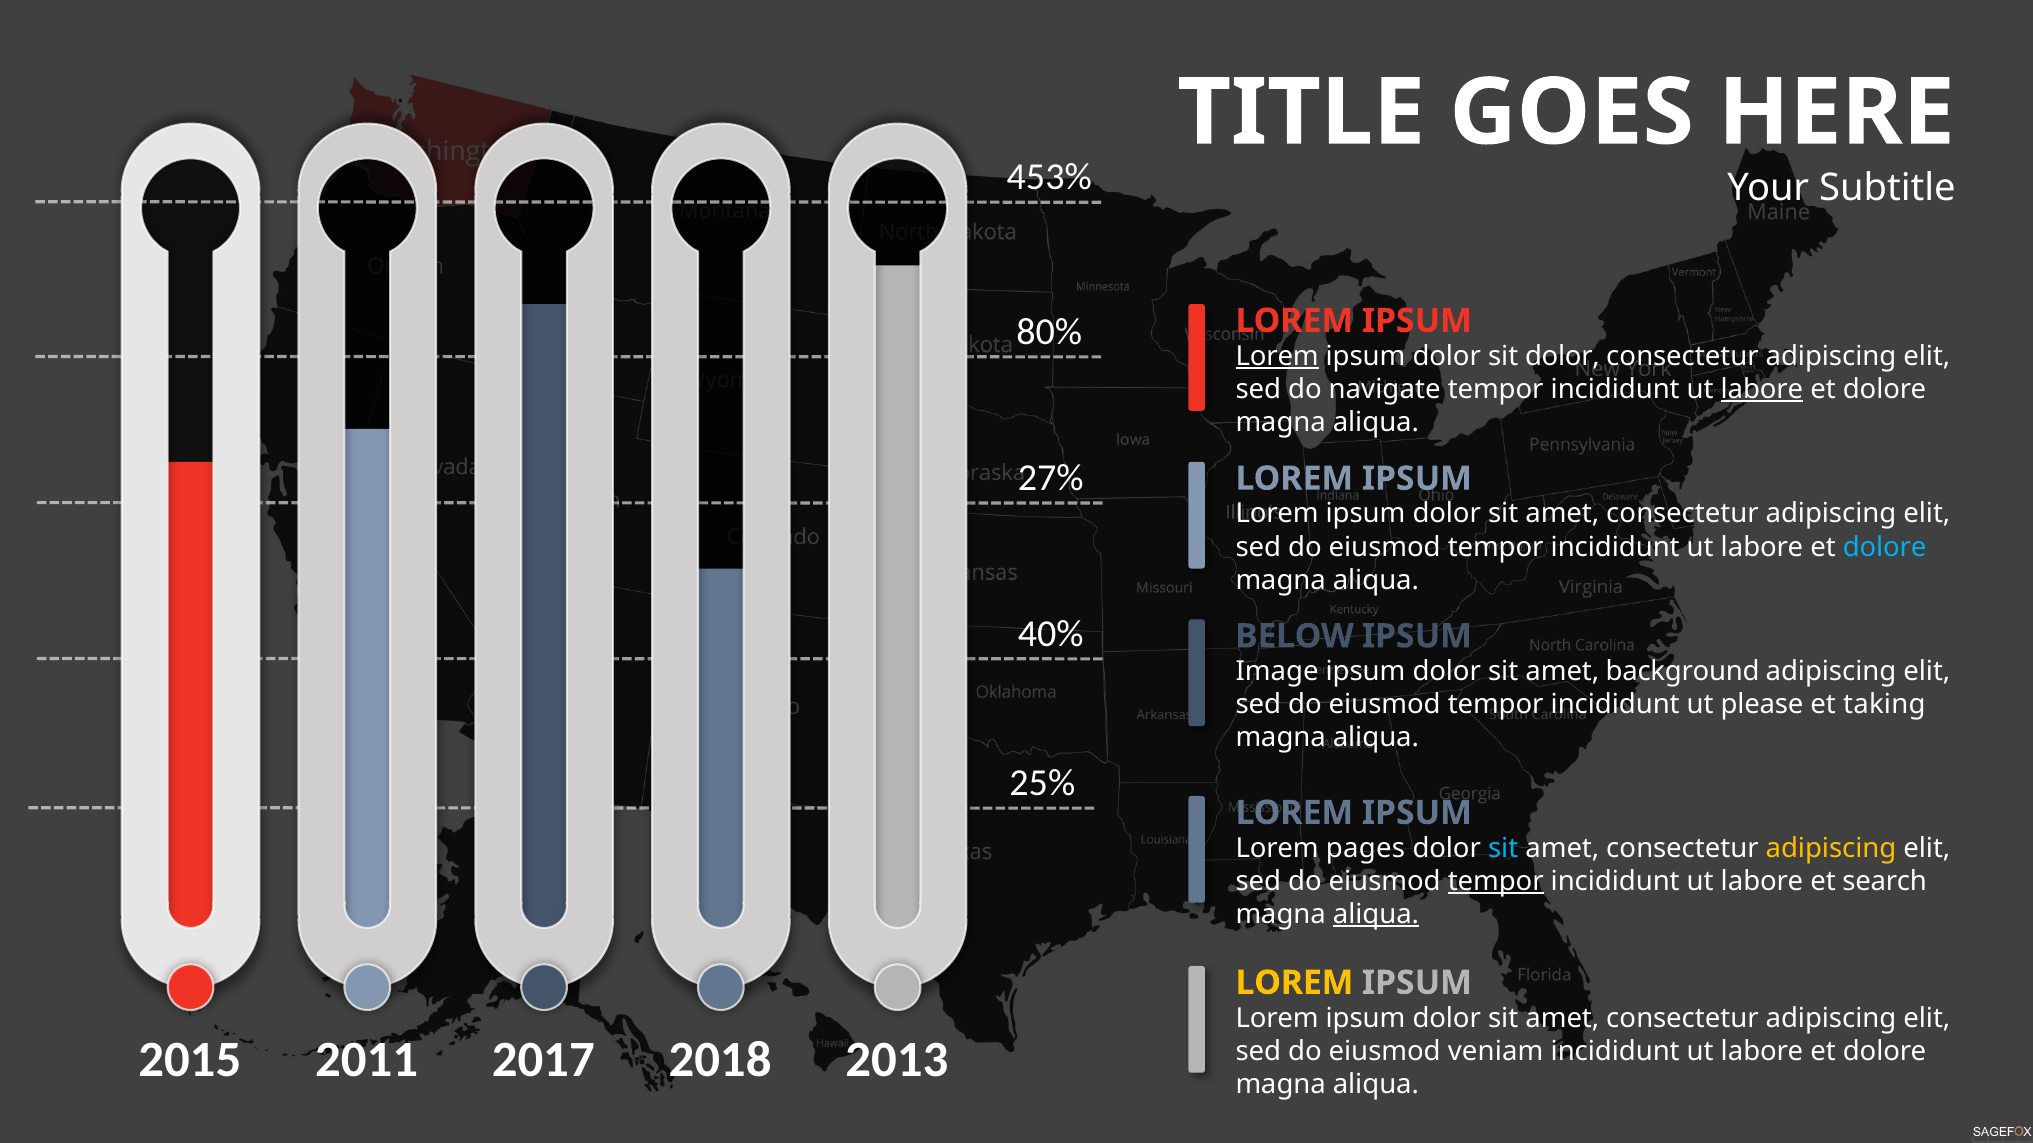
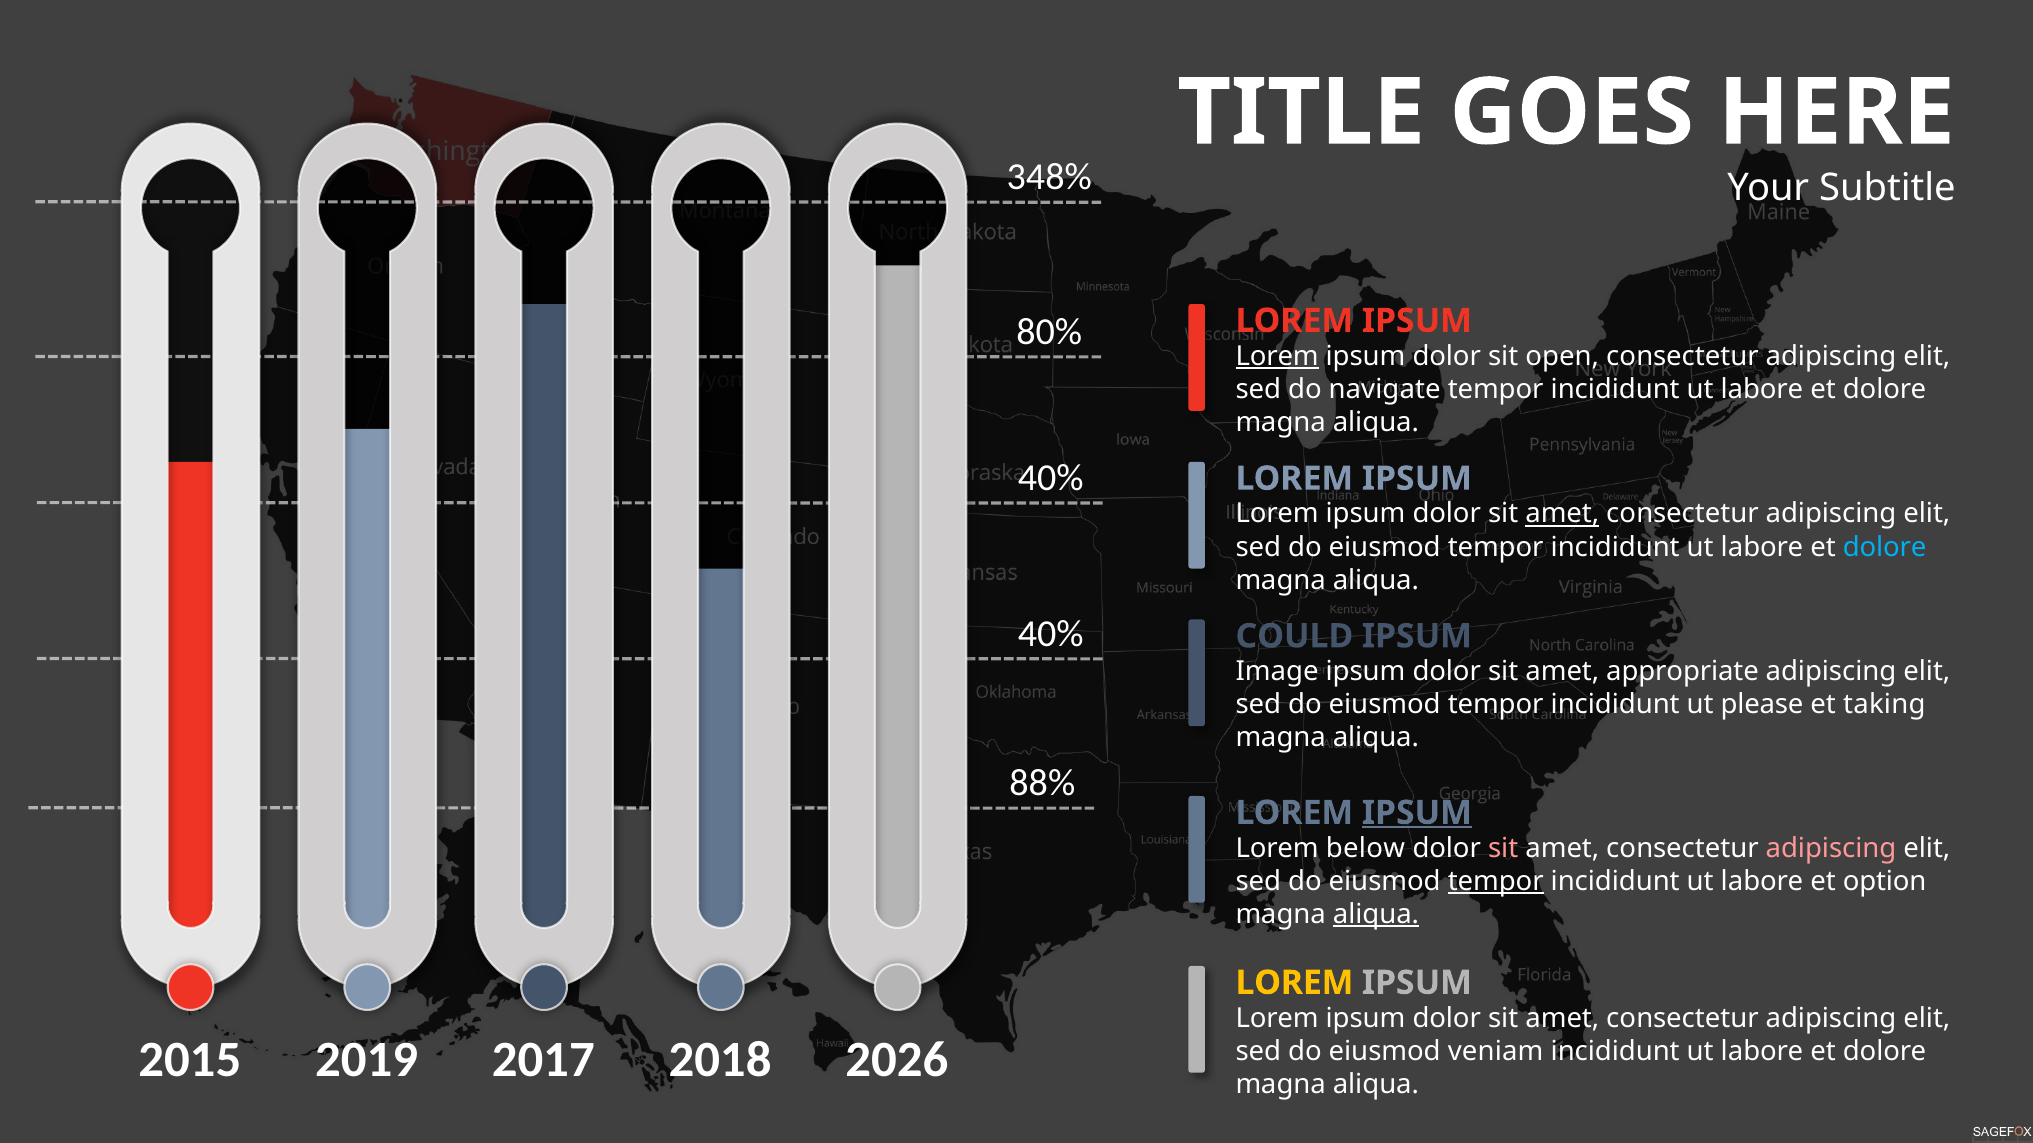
453%: 453% -> 348% (1049, 177)
sit dolor: dolor -> open (1562, 356)
labore underline: present -> none (1762, 389)
27%: 27% -> 40% (1051, 478)
amet underline: none -> present (1562, 514)
BELOW: BELOW -> COULD (1294, 637)
background: background -> appropriate (1683, 672)
25%: 25% -> 88% (1042, 783)
IPSUM underline: none -> present (1417, 813)
pages: pages -> below (1365, 848)
sit colour: light blue -> pink (1503, 848)
adipiscing colour: yellow -> pink (1831, 848)
search: search -> option (1885, 882)
2011: 2011 -> 2019 (367, 1061)
2013: 2013 -> 2026 (897, 1061)
